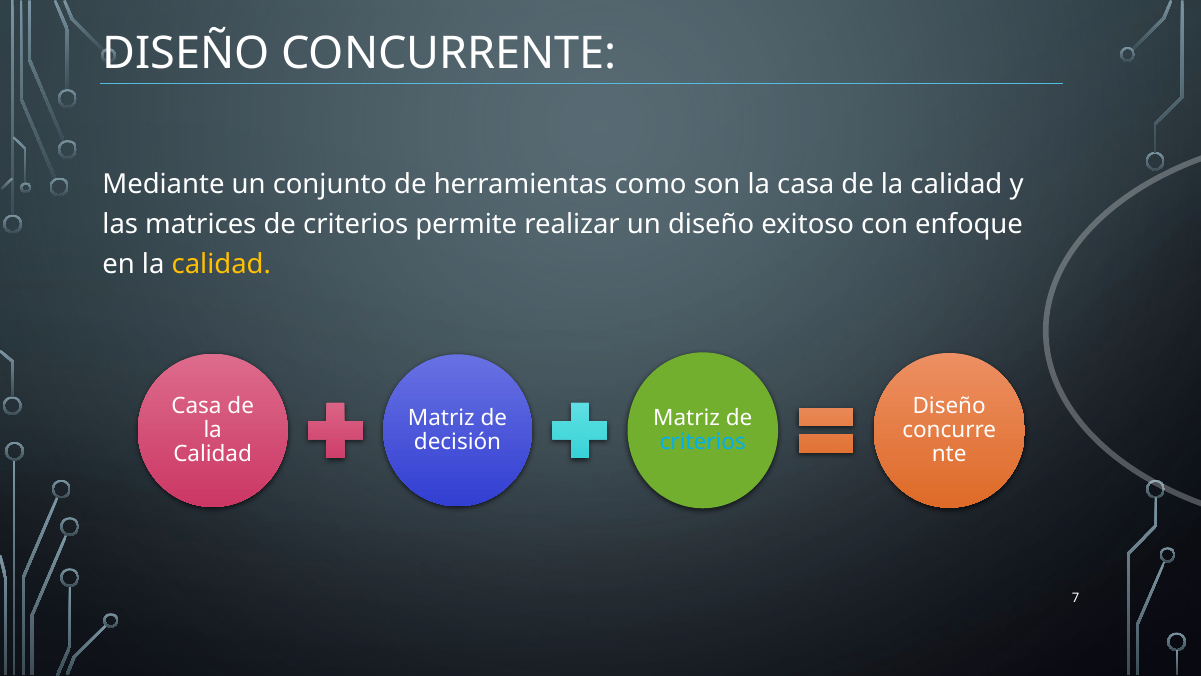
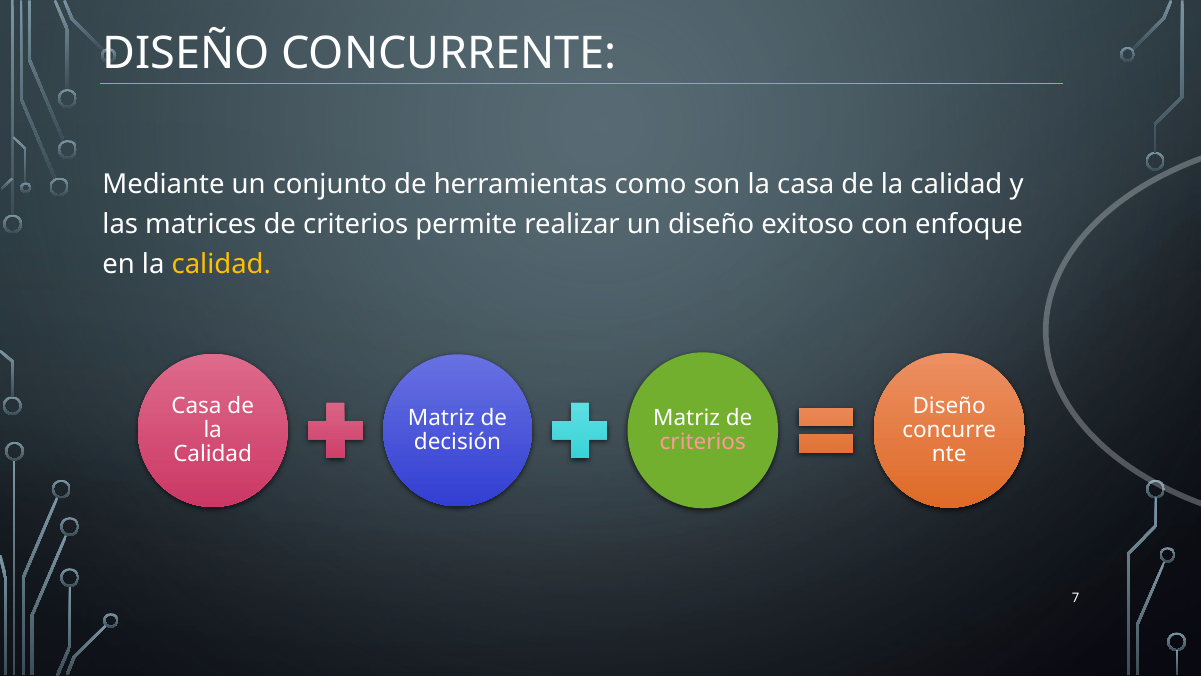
criterios colour: light blue -> pink (703, 442)
